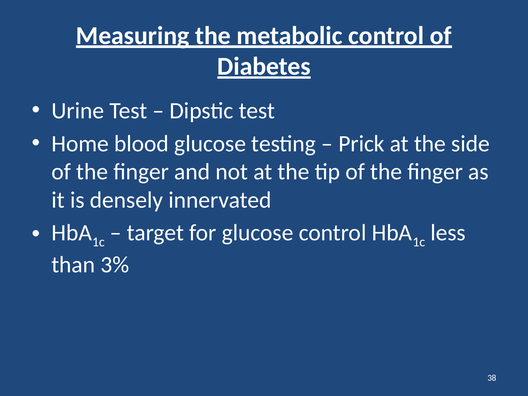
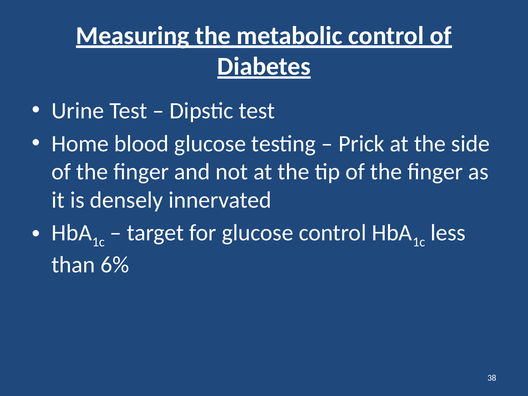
3%: 3% -> 6% (115, 265)
